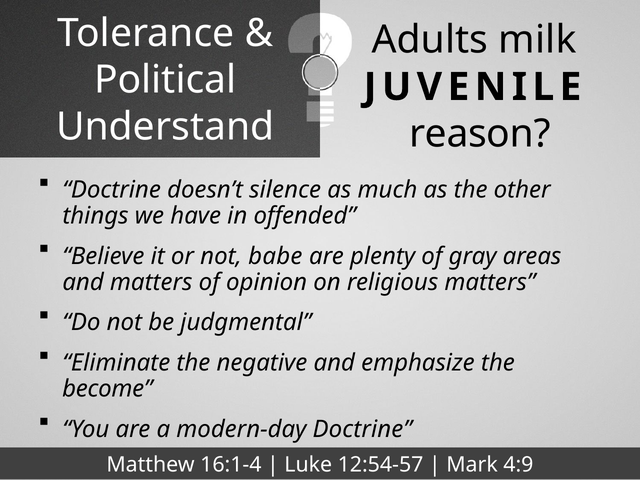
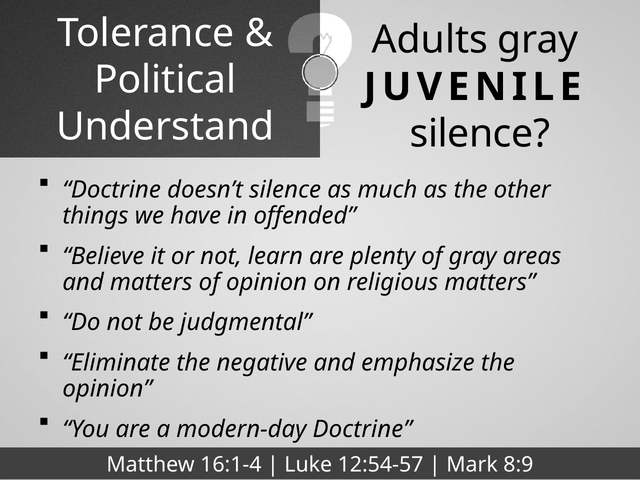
Adults milk: milk -> gray (538, 40)
reason: reason -> silence (480, 134)
babe: babe -> learn (275, 256)
become: become -> opinion (107, 389)
4:9: 4:9 -> 8:9 (518, 465)
